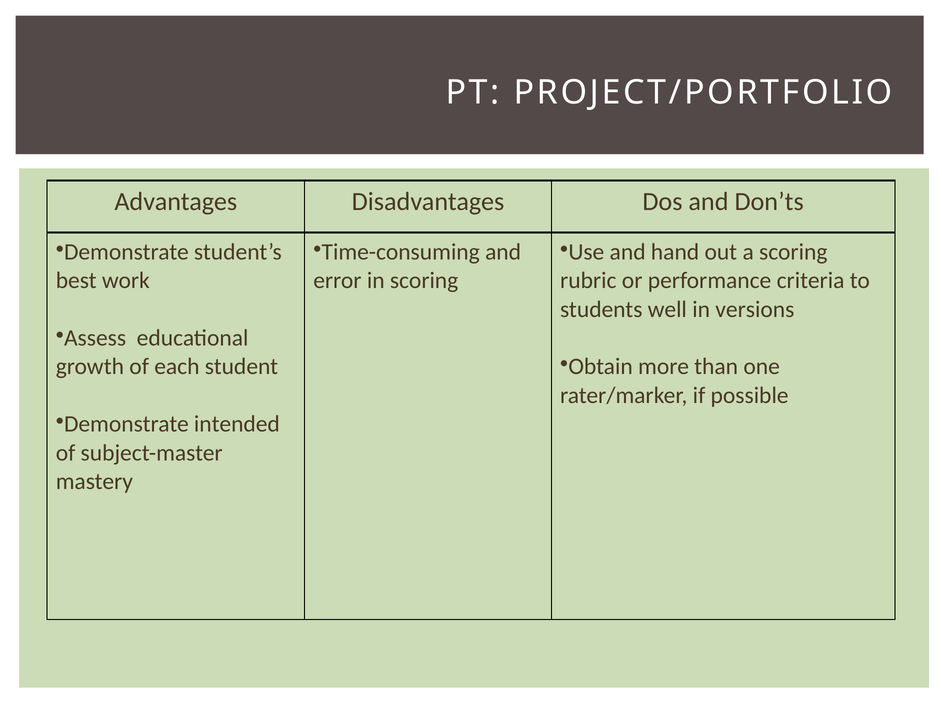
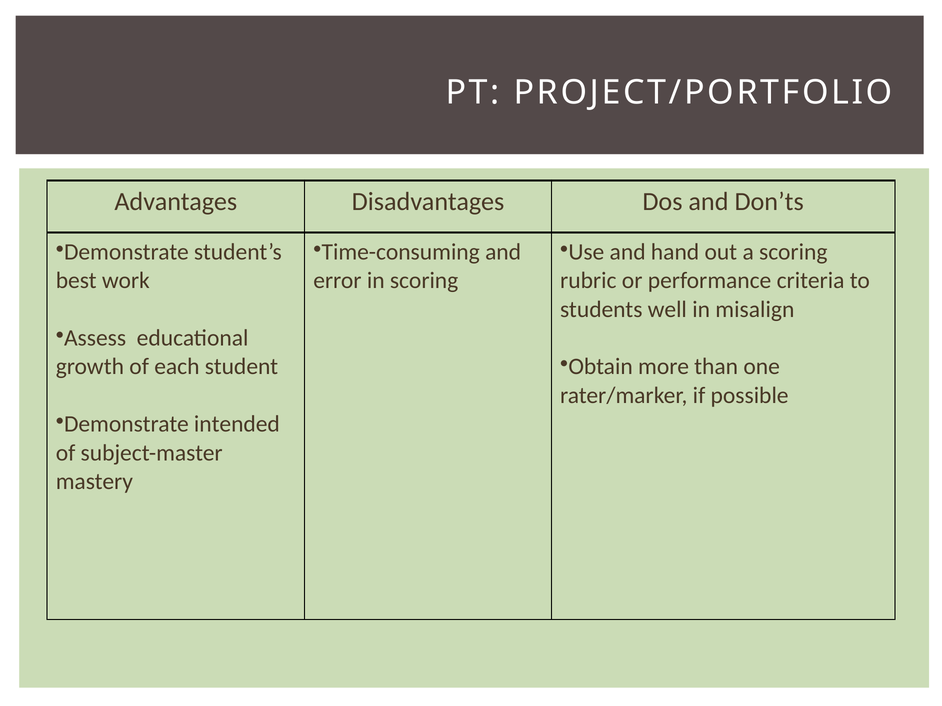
versions: versions -> misalign (755, 310)
